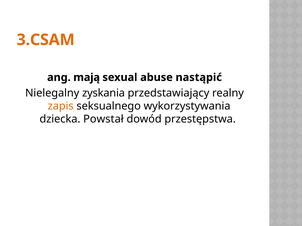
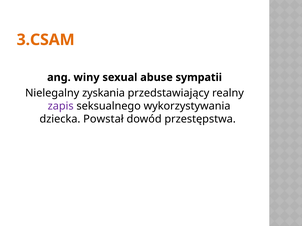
mają: mają -> winy (87, 78)
nastąpić: nastąpić -> sympatii (199, 78)
zapis colour: orange -> purple (61, 106)
